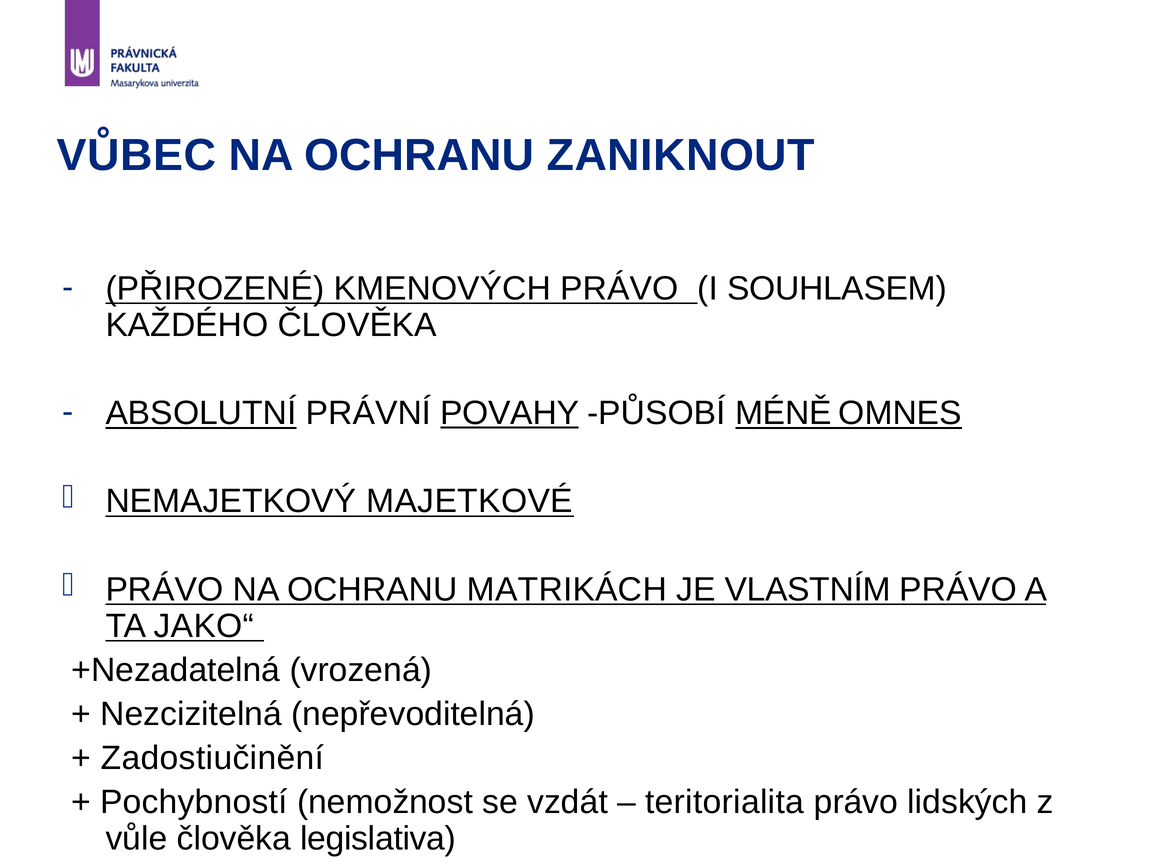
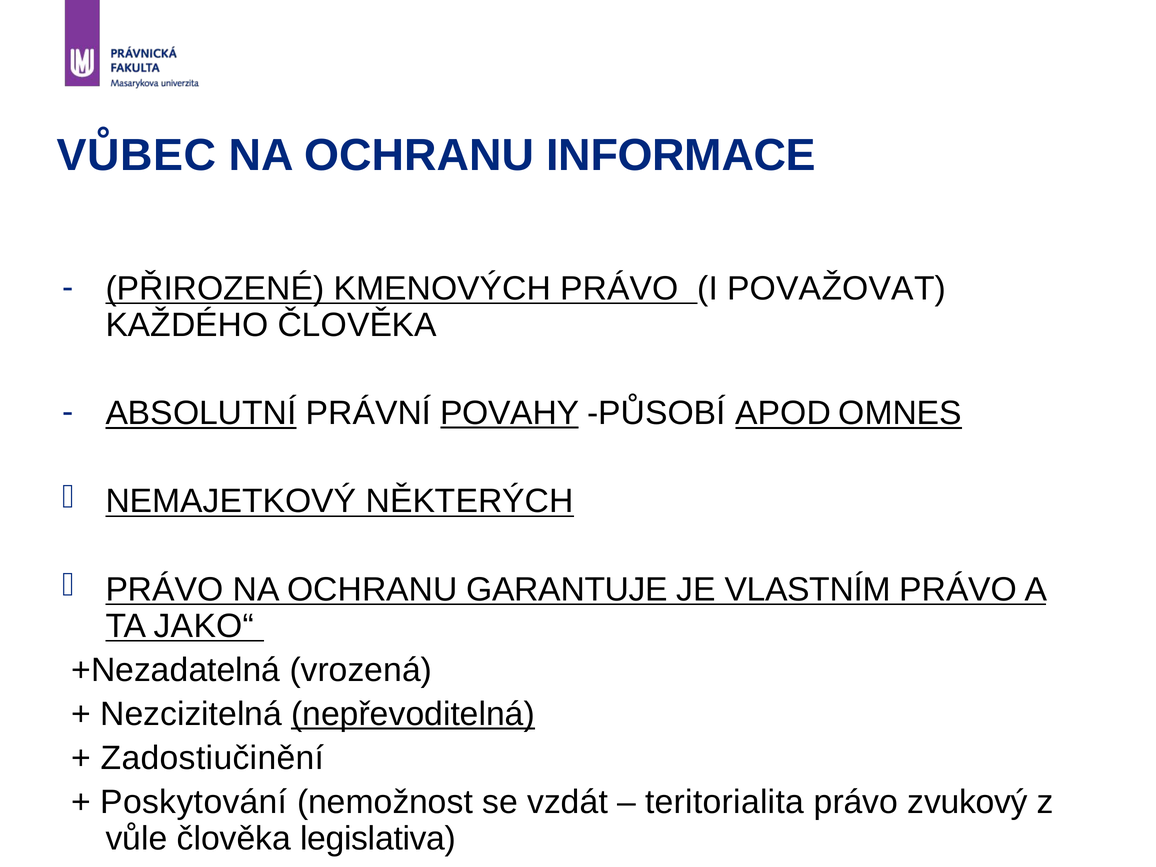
ZANIKNOUT: ZANIKNOUT -> INFORMACE (681, 155)
SOUHLASEM: SOUHLASEM -> POVAŽOVAT (837, 289)
MÉNĚ: MÉNĚ -> APOD (783, 413)
MAJETKOVÉ: MAJETKOVÉ -> NĚKTERÝCH (470, 501)
MATRIKÁCH: MATRIKÁCH -> GARANTUJE (567, 590)
nepřevoditelná underline: none -> present (413, 714)
Pochybností: Pochybností -> Poskytování (194, 802)
lidských: lidských -> zvukový (968, 802)
